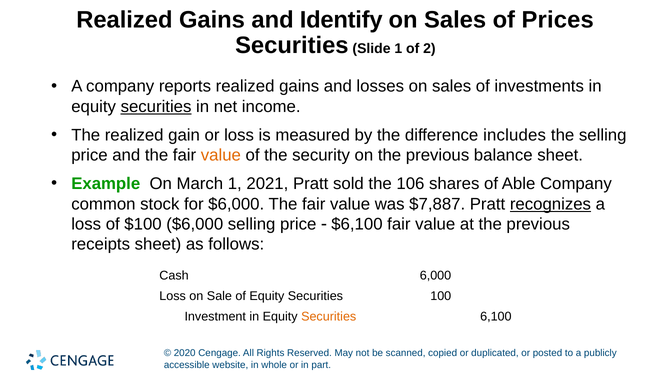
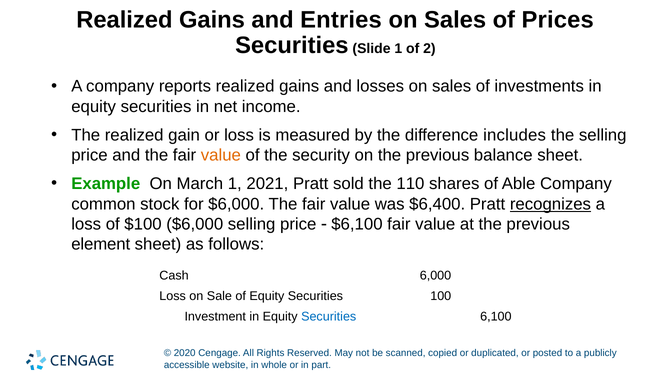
Identify: Identify -> Entries (341, 20)
securities underline: present -> none (156, 106)
106: 106 -> 110 (410, 184)
$7,887: $7,887 -> $6,400 (437, 204)
receipts: receipts -> element (101, 244)
Securities colour: orange -> blue (329, 316)
